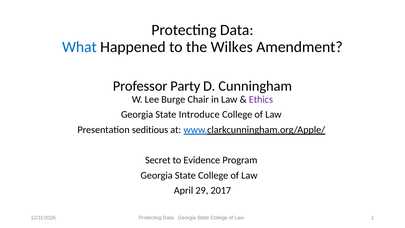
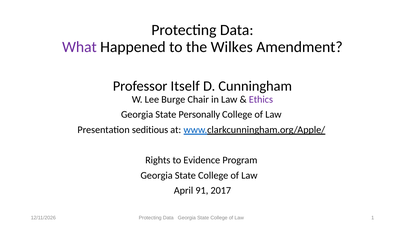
What colour: blue -> purple (79, 47)
Party: Party -> Itself (185, 86)
Introduce: Introduce -> Personally (199, 114)
Secret: Secret -> Rights (158, 160)
29: 29 -> 91 (202, 190)
